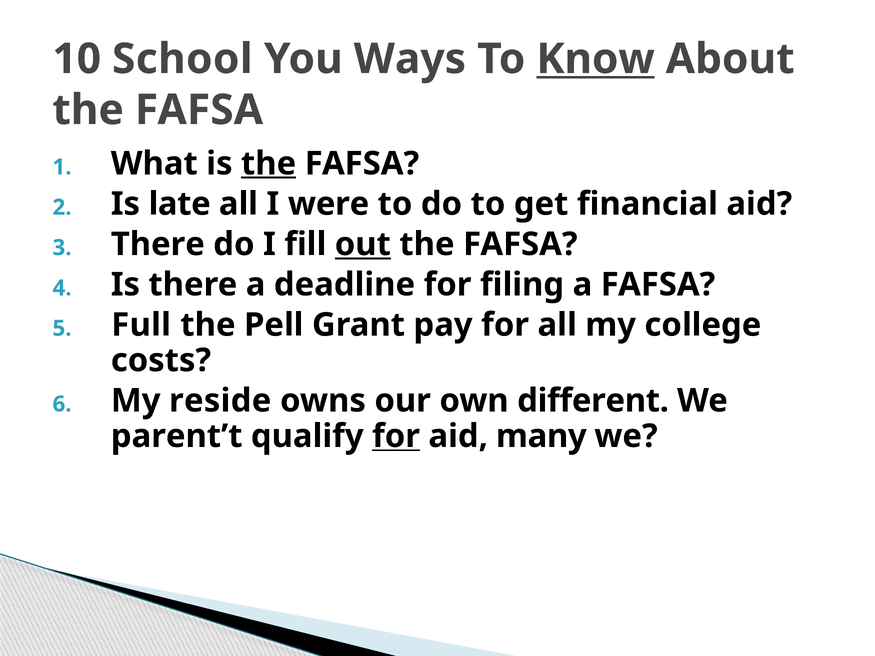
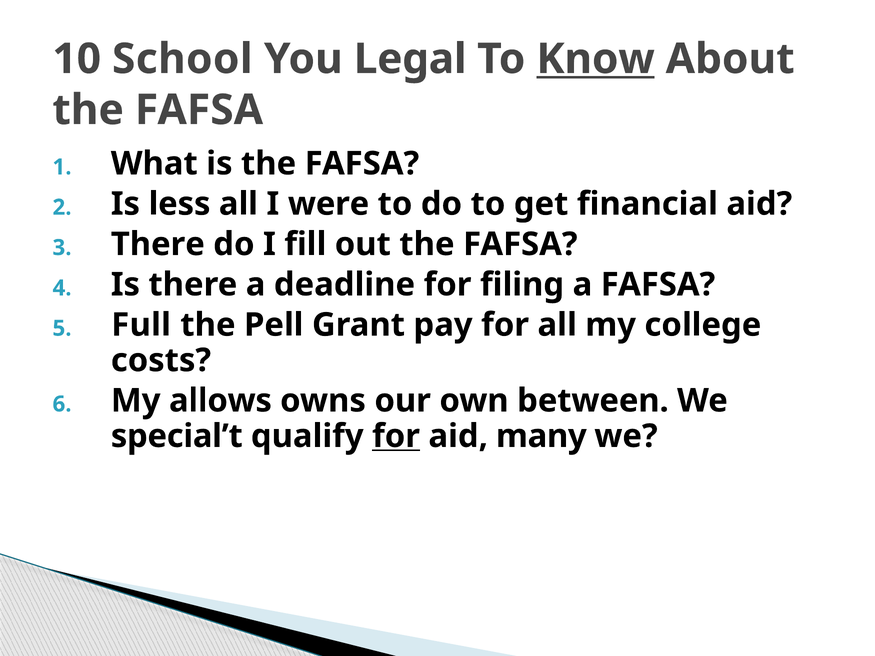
Ways: Ways -> Legal (410, 59)
the underline: present -> none (269, 164)
late: late -> less (179, 204)
out underline: present -> none (363, 244)
reside: reside -> allows (220, 401)
different: different -> between (593, 401)
parent’t: parent’t -> special’t (177, 436)
